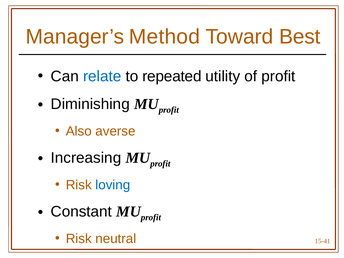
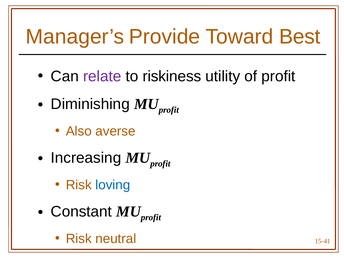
Method: Method -> Provide (165, 37)
relate colour: blue -> purple (102, 76)
repeated: repeated -> riskiness (172, 76)
